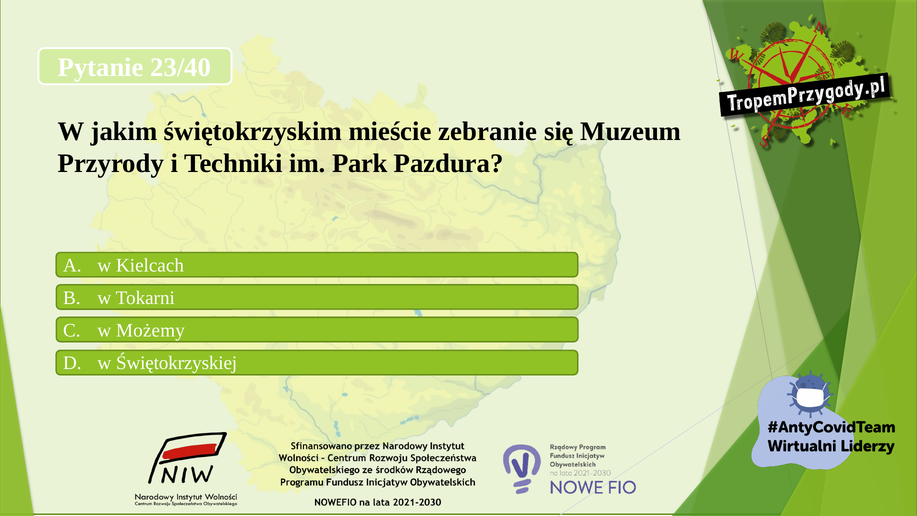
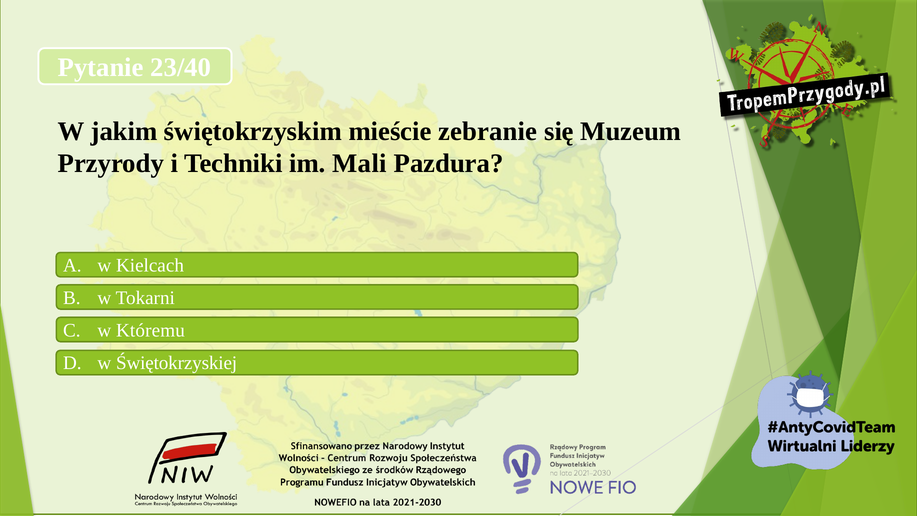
Park: Park -> Mali (360, 163)
Możemy: Możemy -> Któremu (150, 331)
